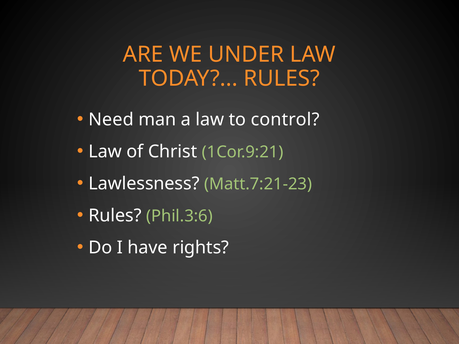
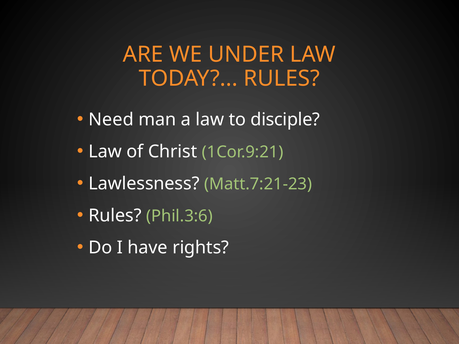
control: control -> disciple (285, 120)
